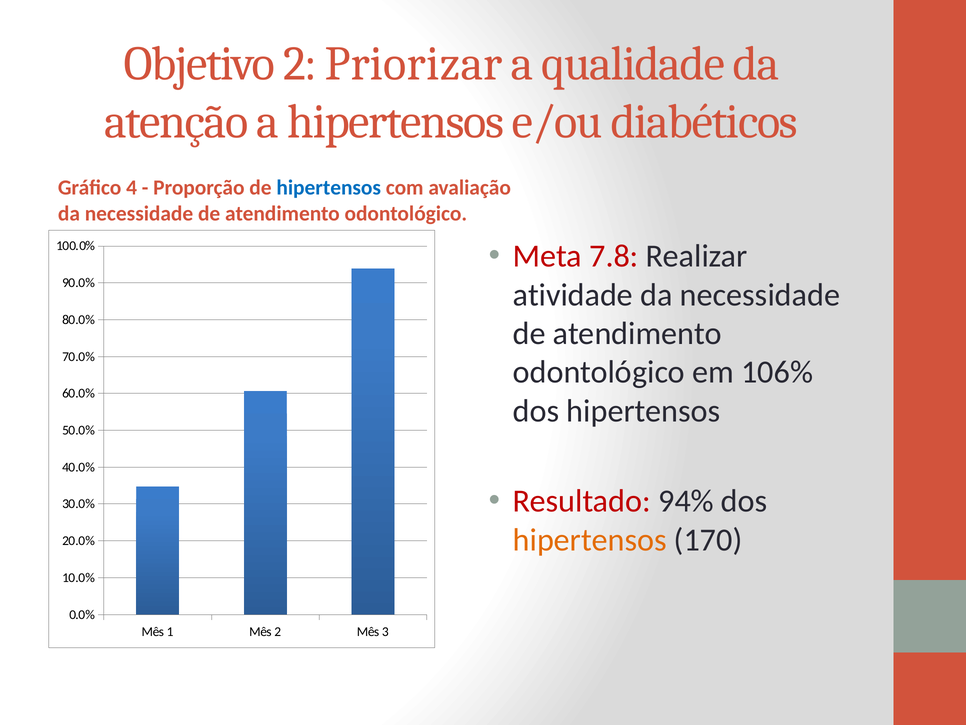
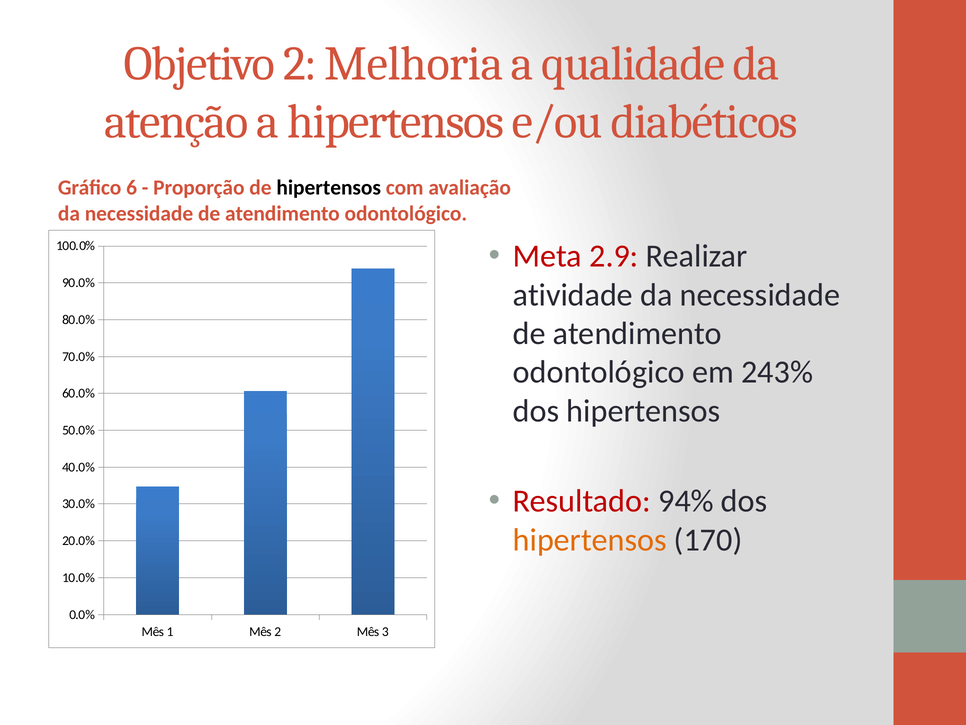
Priorizar: Priorizar -> Melhoria (414, 64)
4: 4 -> 6 (132, 188)
hipertensos colour: blue -> black (329, 188)
7.8: 7.8 -> 2.9 (614, 256)
106%: 106% -> 243% (777, 372)
